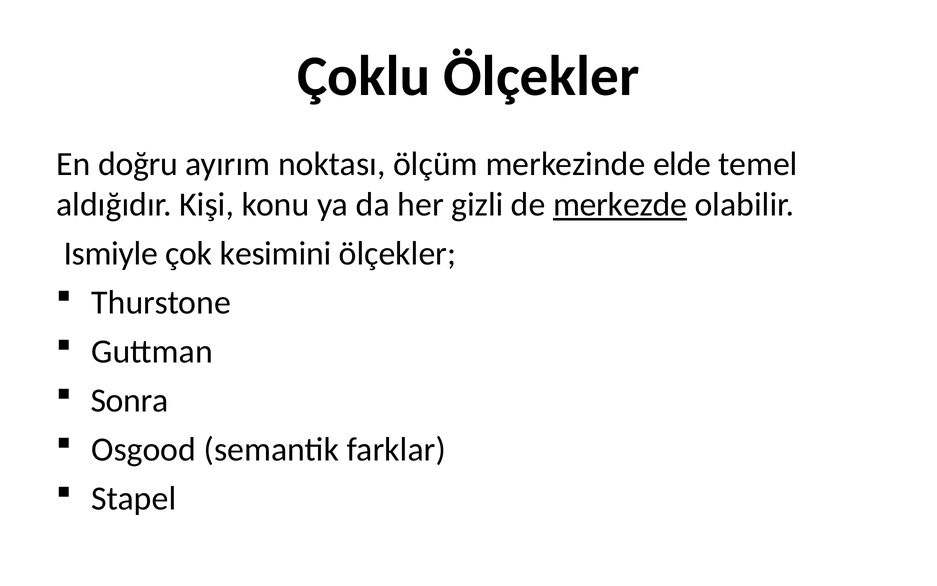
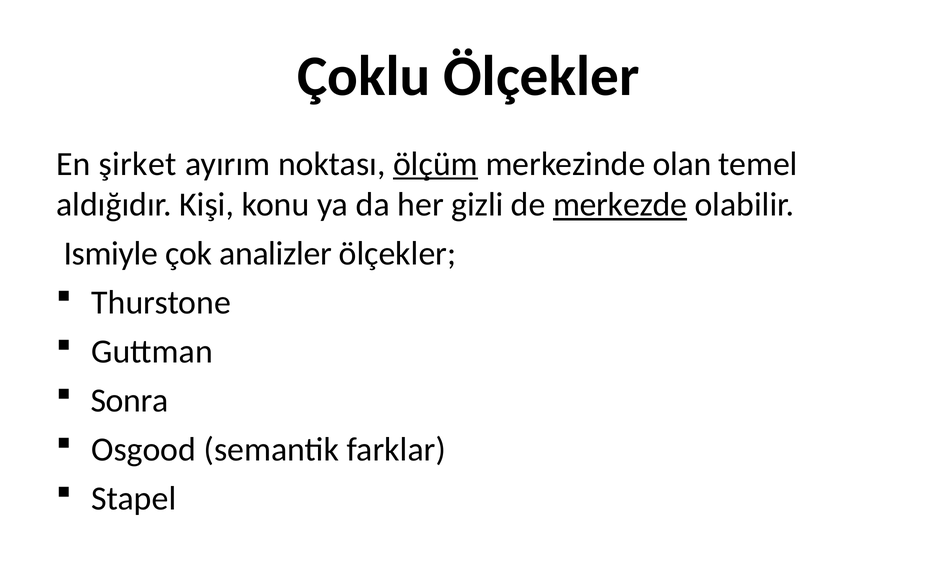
doğru: doğru -> şirket (138, 164)
ölçüm underline: none -> present (435, 164)
elde: elde -> olan (682, 164)
kesimini: kesimini -> analizler (276, 253)
